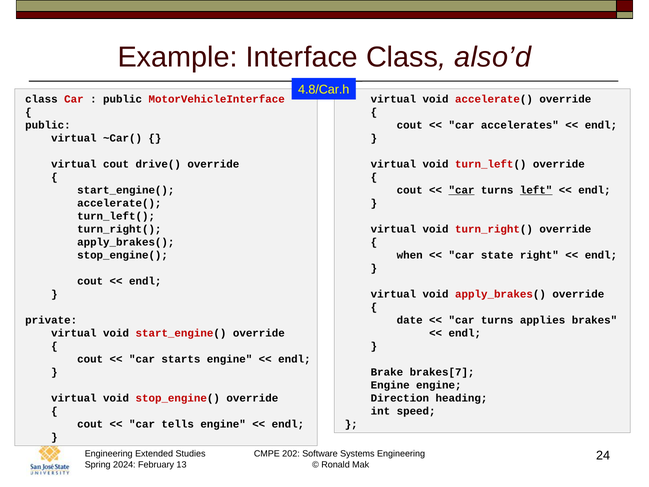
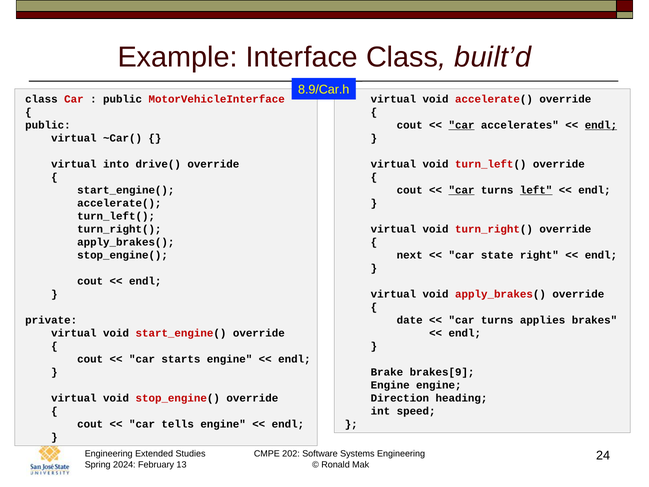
also’d: also’d -> built’d (493, 57)
4.8/Car.h: 4.8/Car.h -> 8.9/Car.h (324, 90)
car underline: none -> present (462, 125)
endl underline: none -> present (601, 125)
virtual cout: cout -> into (116, 164)
when: when -> next (410, 255)
brakes[7: brakes[7 -> brakes[9 (442, 372)
